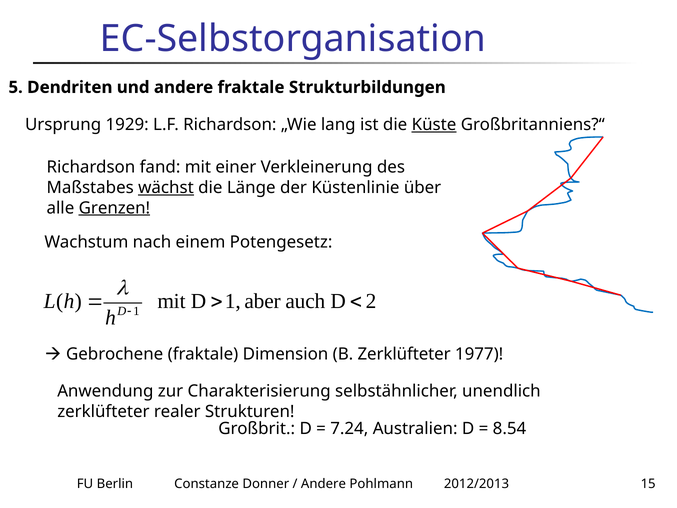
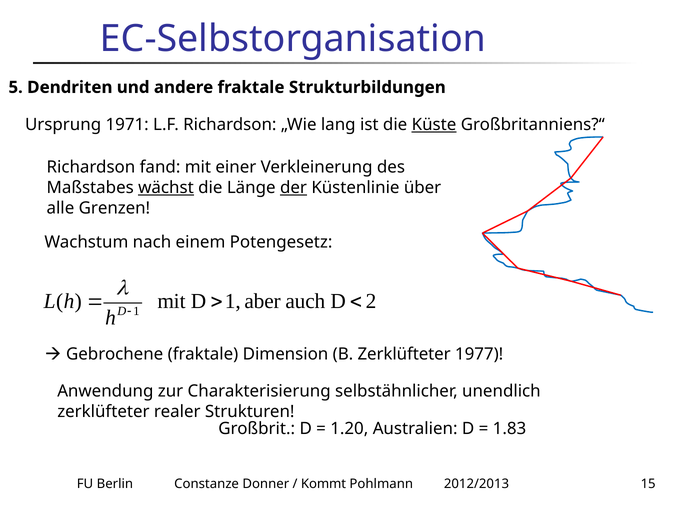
1929: 1929 -> 1971 (127, 125)
der underline: none -> present (294, 188)
Grenzen underline: present -> none (114, 208)
7.24: 7.24 -> 1.20 (349, 428)
8.54: 8.54 -> 1.83 (510, 428)
Andere: Andere -> Kommt (324, 484)
